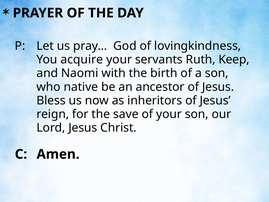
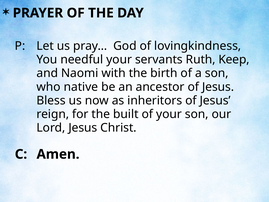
acquire: acquire -> needful (82, 60)
save: save -> built (126, 114)
